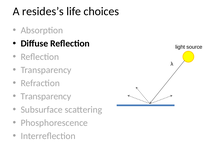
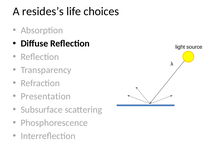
Transparency: Transparency -> Presentation (46, 96)
